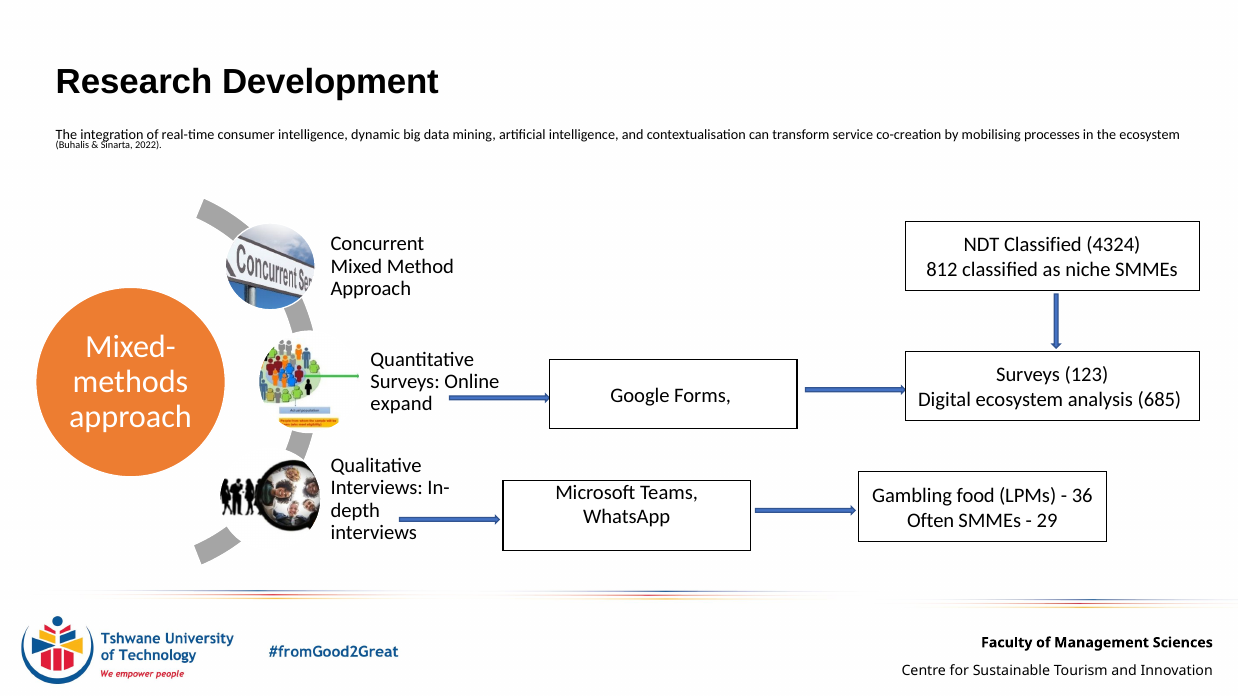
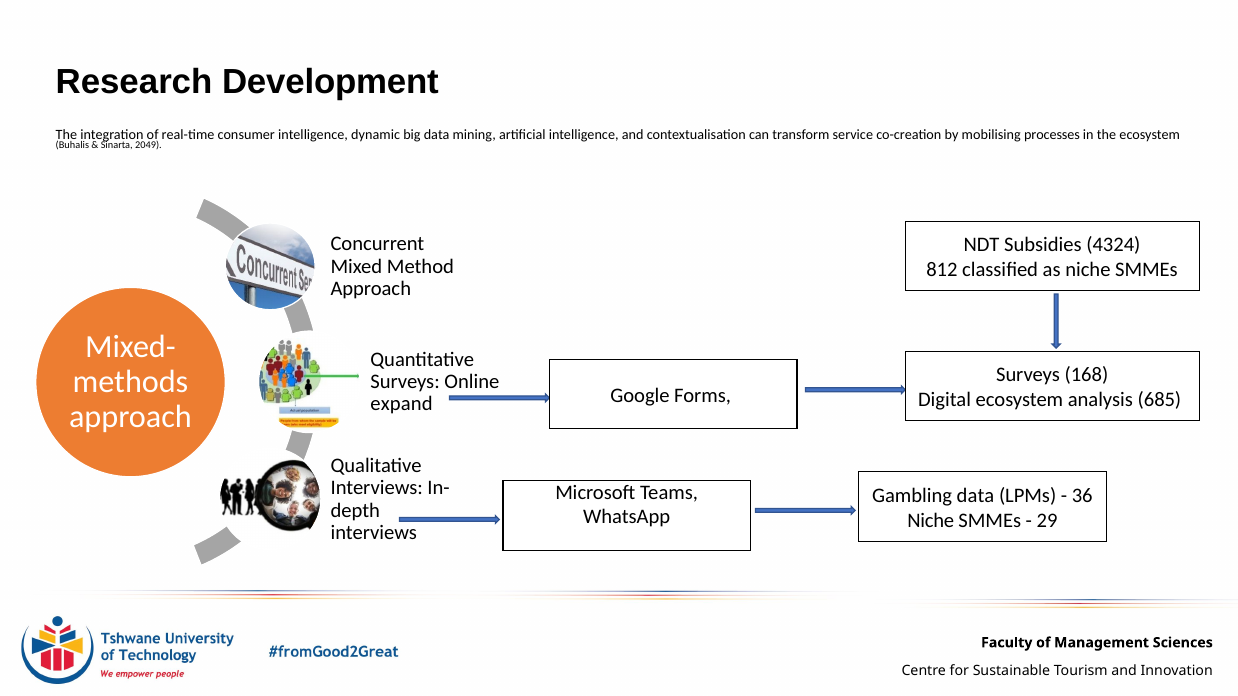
2022: 2022 -> 2049 (148, 145)
NDT Classified: Classified -> Subsidies (1043, 245)
123: 123 -> 168 (1086, 375)
Gambling food: food -> data (976, 496)
Often: Often -> Niche (931, 521)
